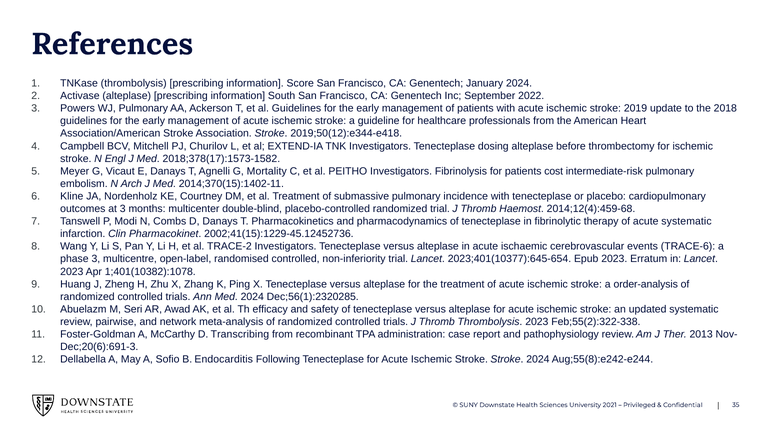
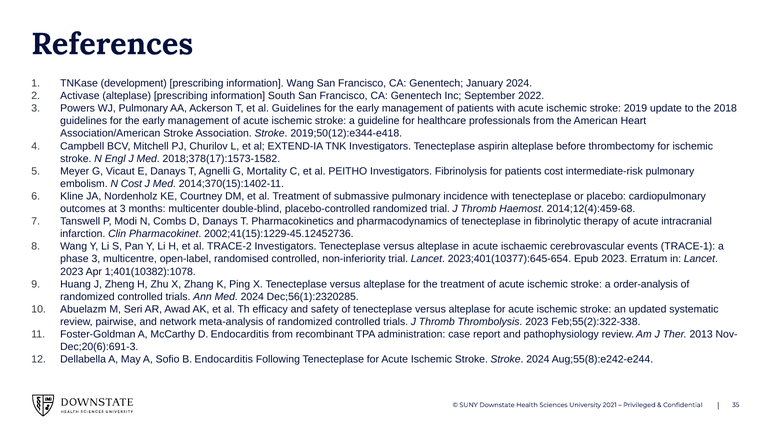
TNKase thrombolysis: thrombolysis -> development (134, 83)
information Score: Score -> Wang (300, 83)
dosing: dosing -> aspirin (493, 146)
N Arch: Arch -> Cost (131, 184)
acute systematic: systematic -> intracranial (687, 221)
TRACE-6: TRACE-6 -> TRACE-1 (688, 246)
D Transcribing: Transcribing -> Endocarditis (240, 334)
